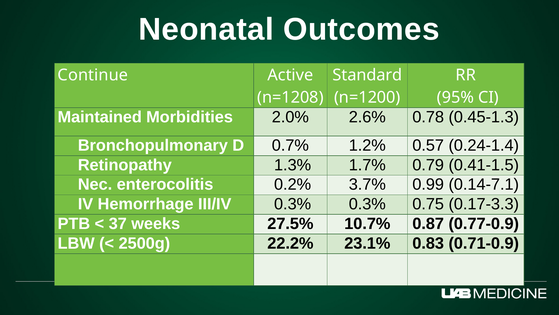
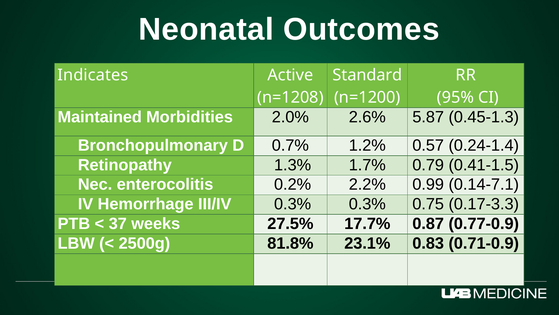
Continue: Continue -> Indicates (93, 75)
0.78: 0.78 -> 5.87 (428, 117)
3.7%: 3.7% -> 2.2% (367, 184)
10.7%: 10.7% -> 17.7% (367, 223)
22.2%: 22.2% -> 81.8% (290, 243)
